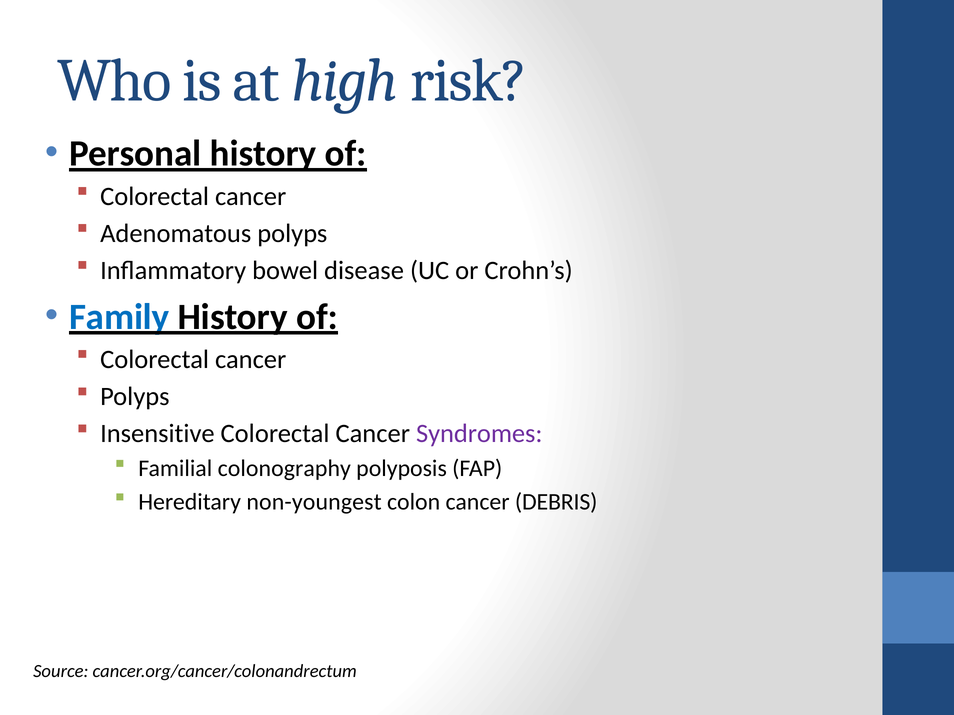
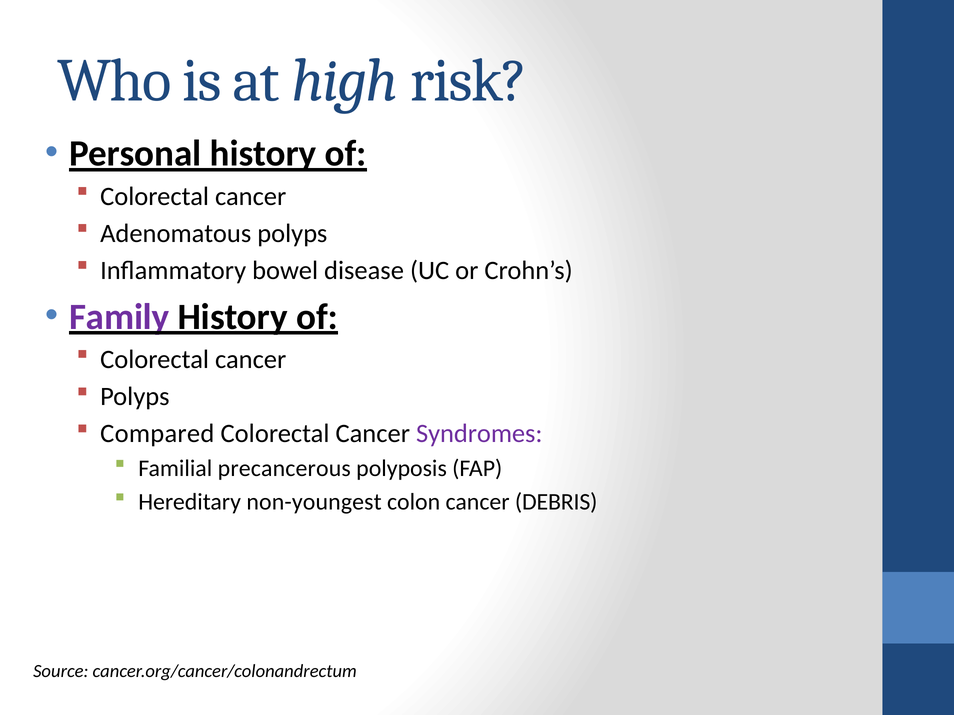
Family colour: blue -> purple (119, 317)
Insensitive: Insensitive -> Compared (157, 434)
colonography: colonography -> precancerous (284, 469)
